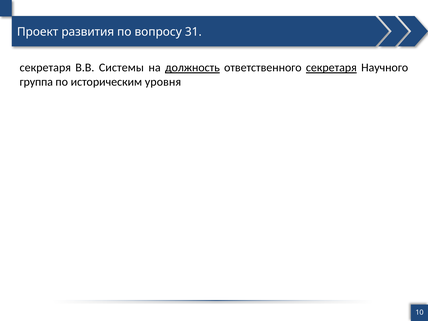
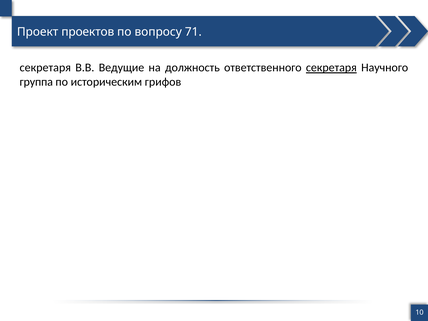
развития: развития -> проектов (88, 32)
31: 31 -> 71 (193, 32)
Системы: Системы -> Ведущие (121, 68)
должность underline: present -> none (192, 68)
уровня: уровня -> грифов (163, 82)
